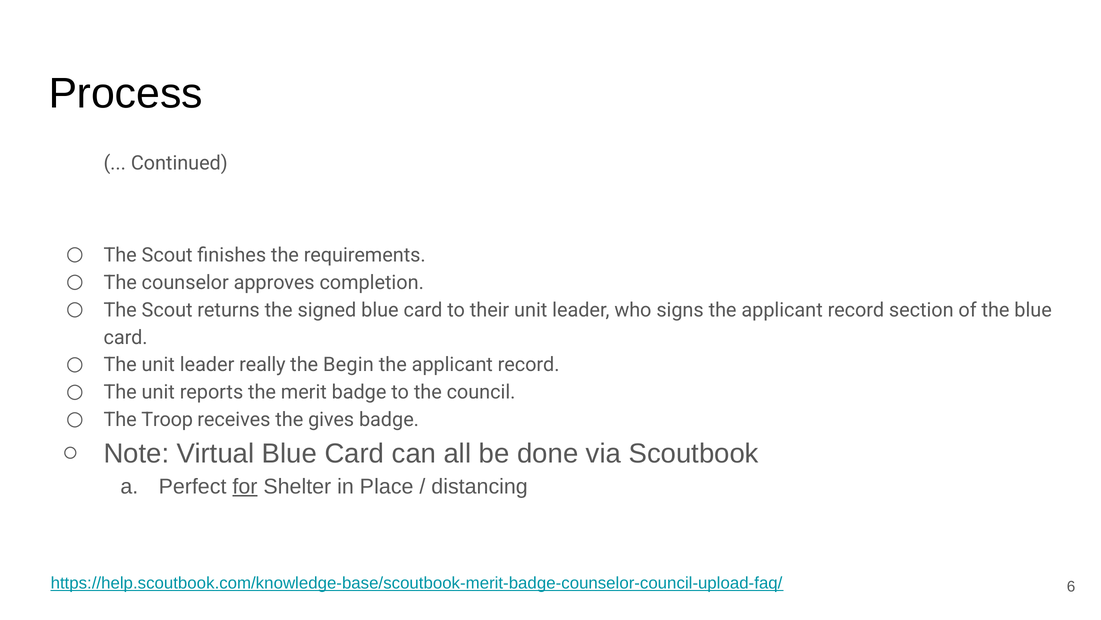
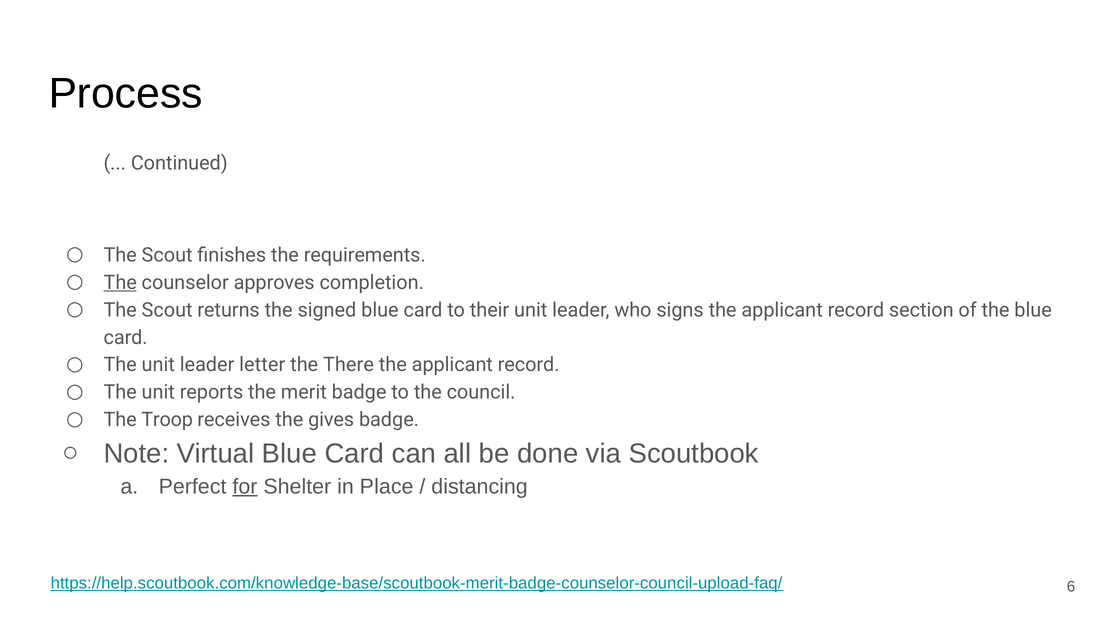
The underline: none -> present (120, 282)
really: really -> letter (262, 365)
Begin: Begin -> There (348, 365)
